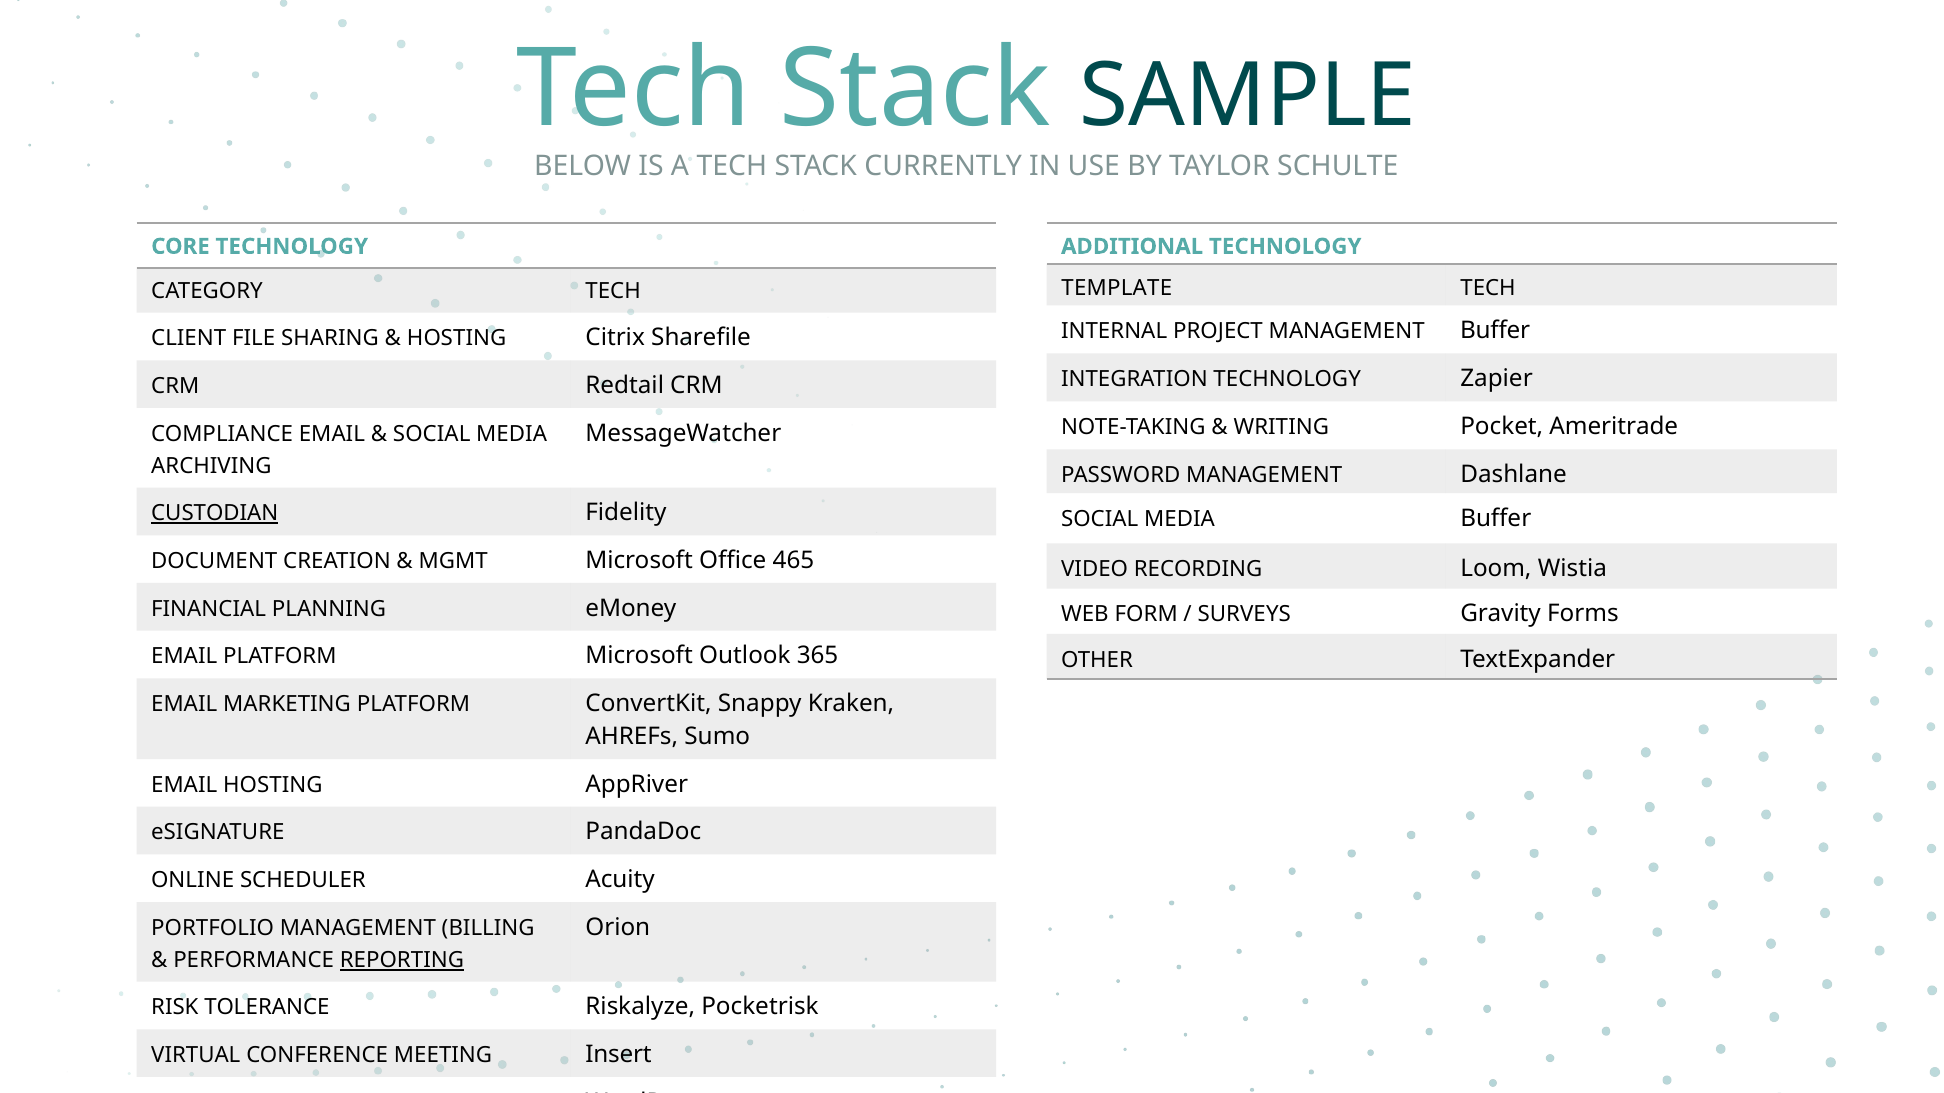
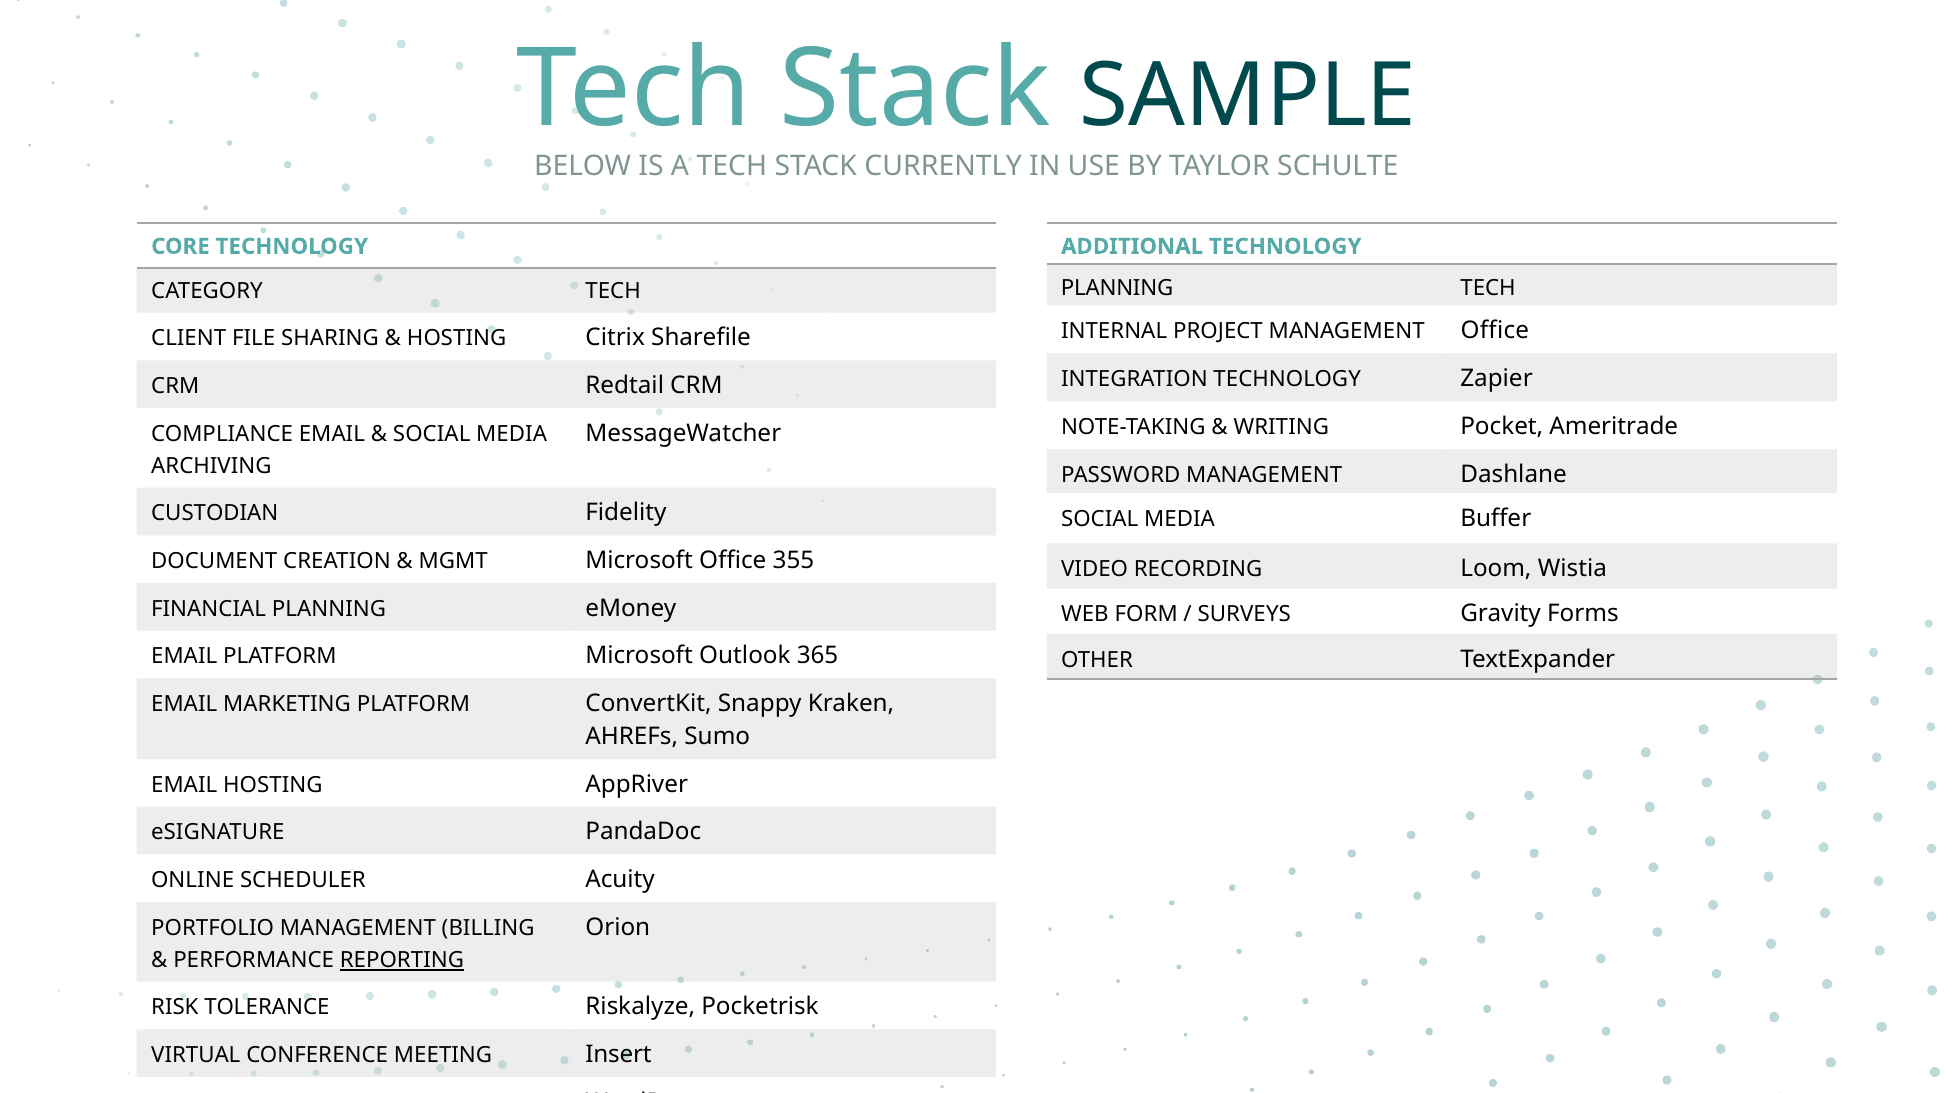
TEMPLATE: TEMPLATE -> PLANNING (1117, 288)
MANAGEMENT Buffer: Buffer -> Office (1495, 331)
CUSTODIAN underline: present -> none (215, 514)
465: 465 -> 355 (793, 561)
